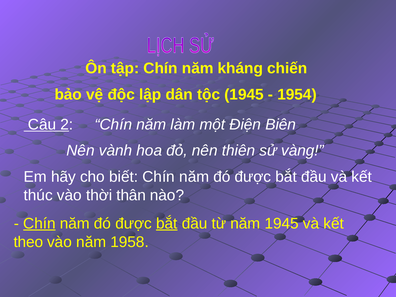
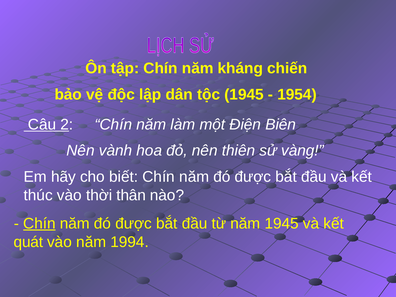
bắt underline: present -> none (167, 223)
theo: theo -> quát (28, 242)
1958: 1958 -> 1994 (130, 242)
